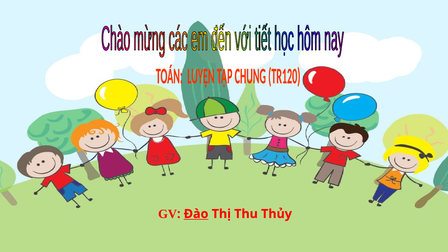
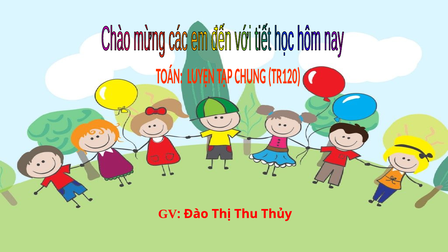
Đào underline: present -> none (196, 214)
